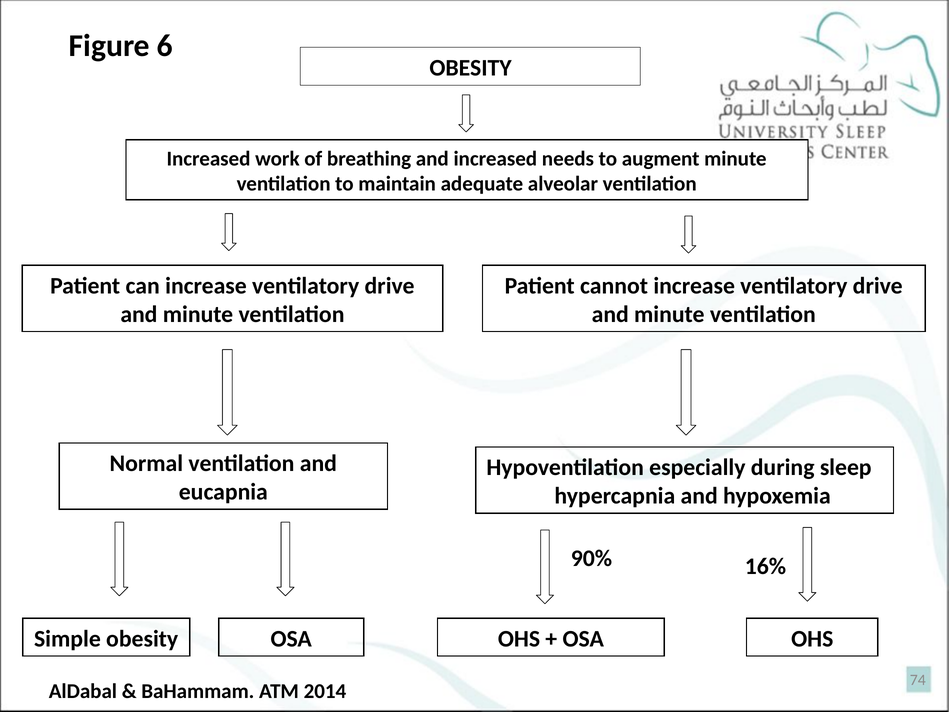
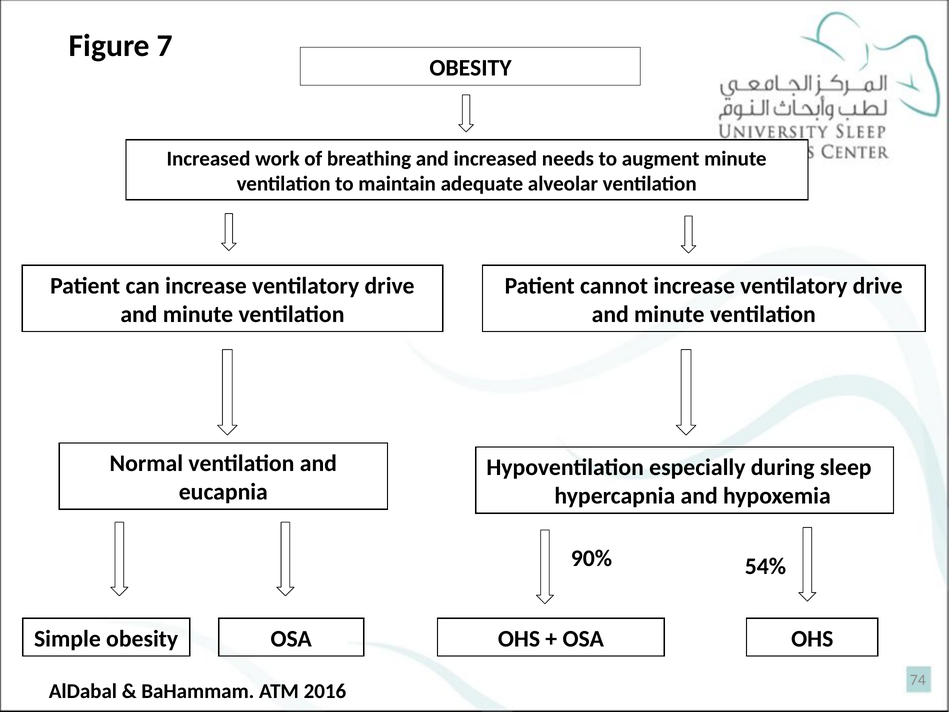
6: 6 -> 7 (165, 46)
16%: 16% -> 54% (765, 566)
2014: 2014 -> 2016 (325, 691)
